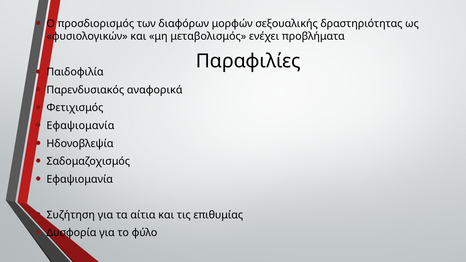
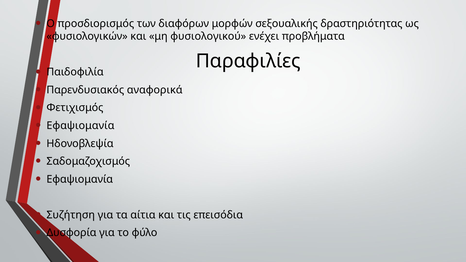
μεταβολισμός: μεταβολισμός -> φυσιολογικού (208, 36)
επιθυμίας: επιθυμίας -> επεισόδια (218, 215)
